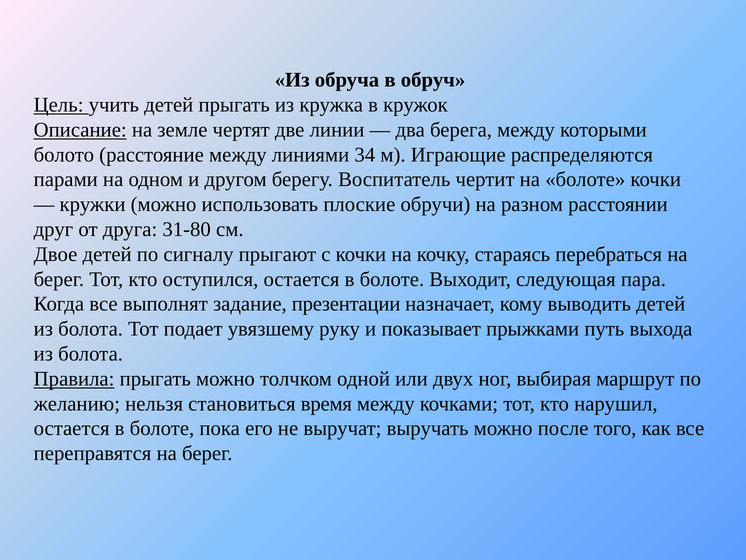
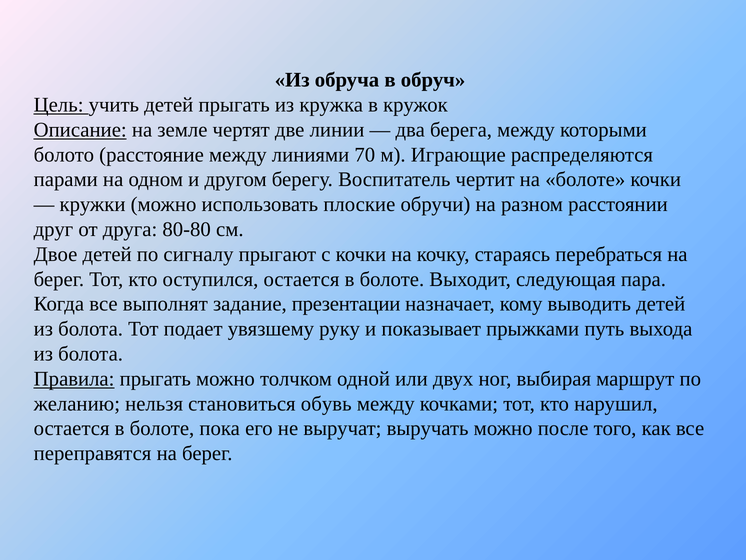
34: 34 -> 70 (365, 155)
31-80: 31-80 -> 80-80 (187, 229)
время: время -> обувь (326, 403)
